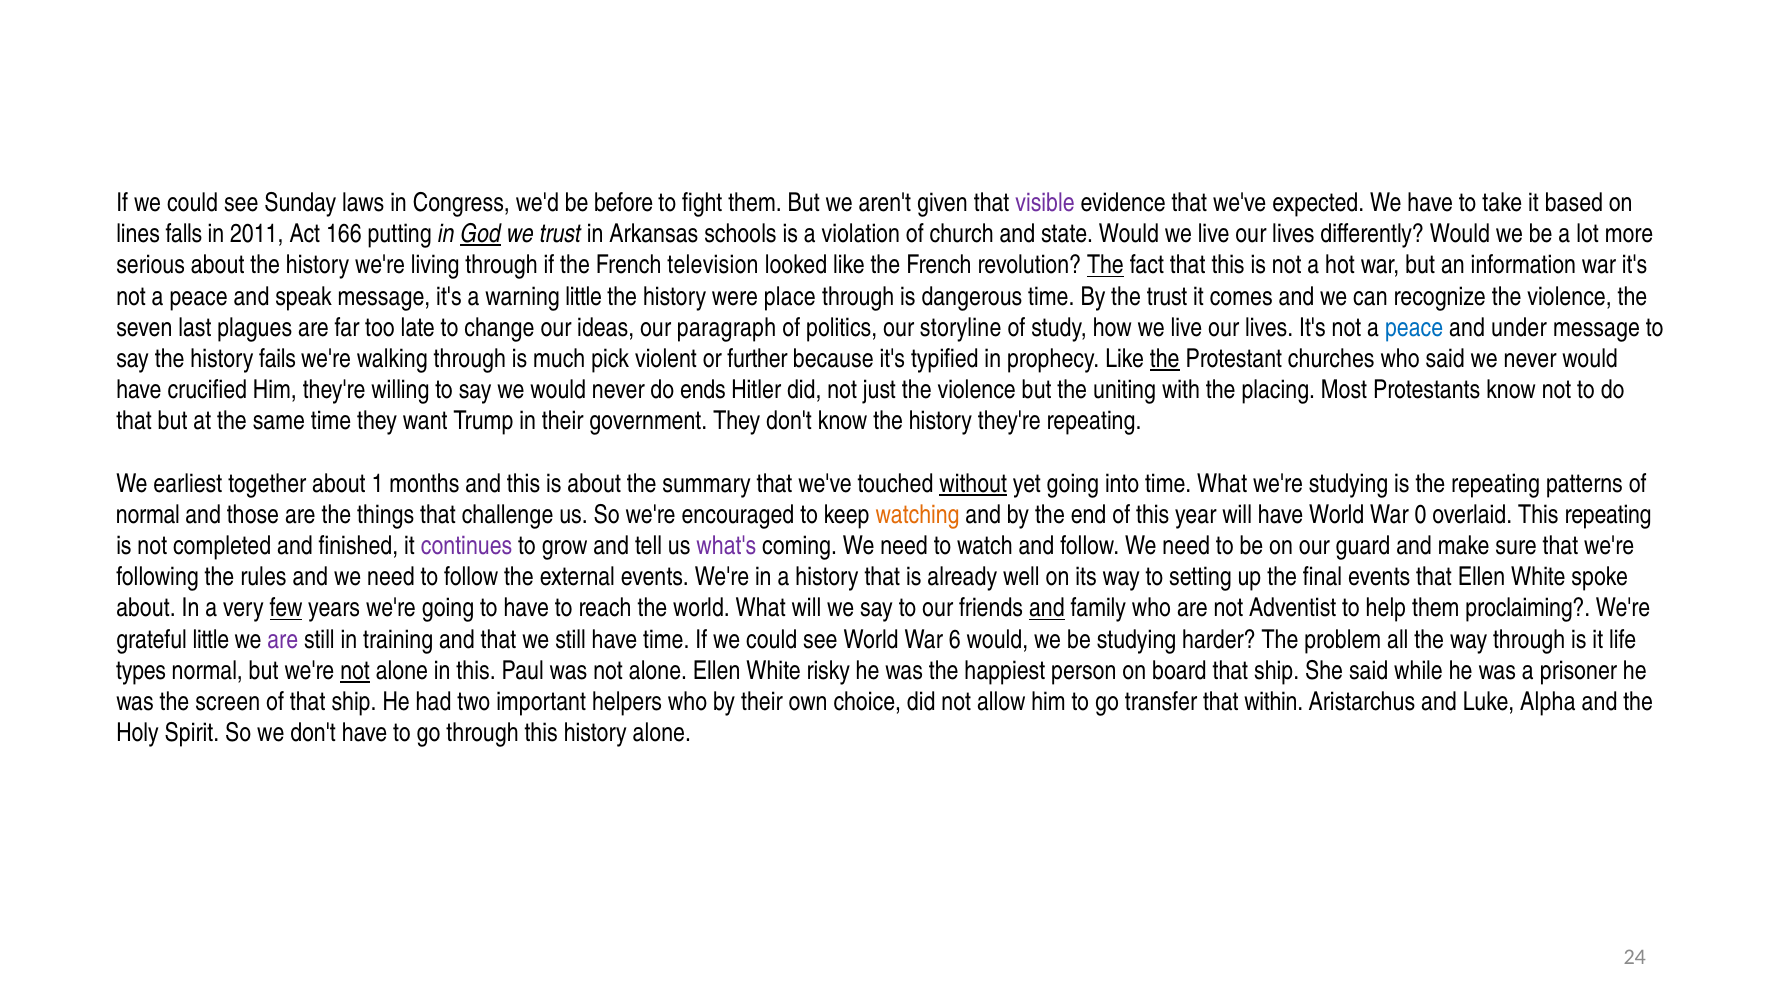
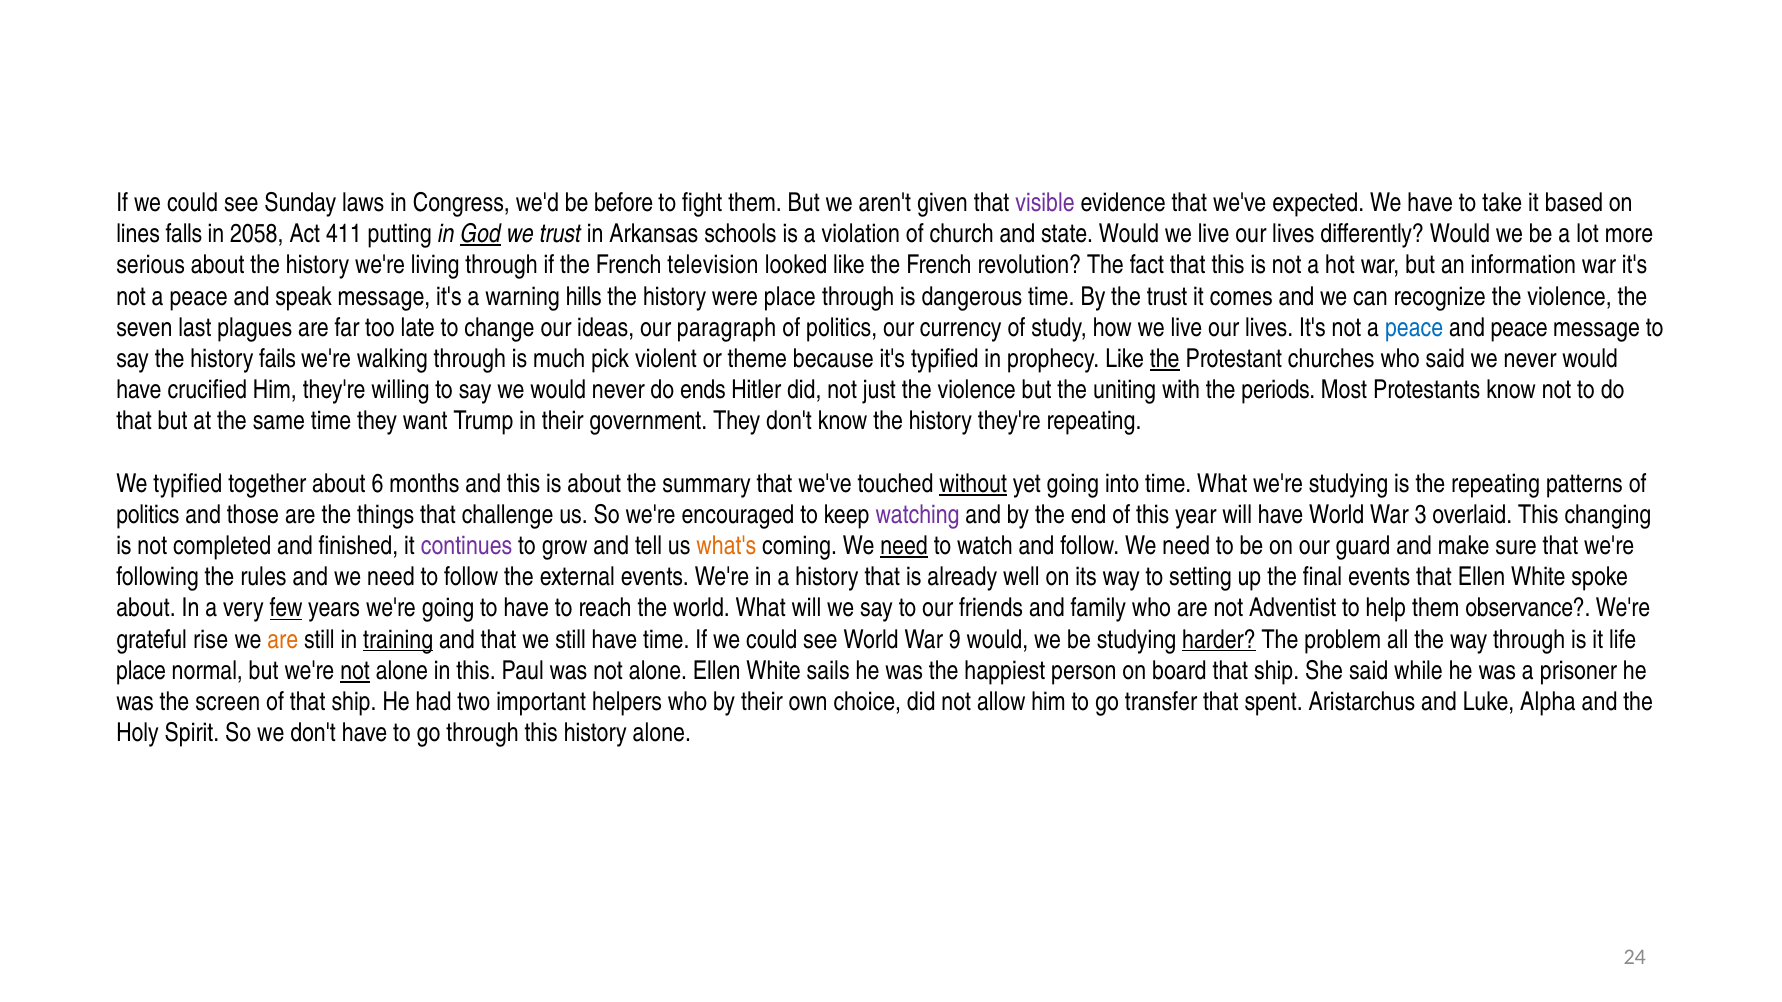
2011: 2011 -> 2058 (257, 234)
166: 166 -> 411 (344, 234)
The underline: present -> none (1105, 265)
warning little: little -> hills (584, 297)
storyline: storyline -> currency (961, 328)
and under: under -> peace (1519, 328)
further: further -> theme (757, 359)
placing: placing -> periods (1278, 390)
We earliest: earliest -> typified (188, 484)
1: 1 -> 6 (377, 484)
normal: normal -> politics (148, 515)
watching colour: orange -> purple (918, 515)
0: 0 -> 3 (1420, 515)
This repeating: repeating -> changing (1608, 515)
what's colour: purple -> orange (726, 546)
need underline: none -> present (904, 546)
and underline: present -> none (1047, 609)
proclaiming: proclaiming -> observance (1528, 609)
grateful little: little -> rise (211, 640)
are colour: purple -> orange (283, 640)
training underline: none -> present (398, 640)
6: 6 -> 9 (955, 640)
harder underline: none -> present (1219, 640)
types: types -> place (141, 671)
risky: risky -> sails (828, 671)
within: within -> spent (1274, 702)
